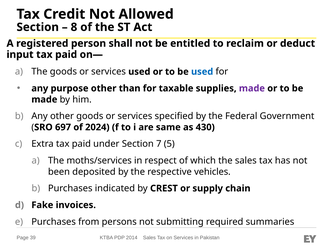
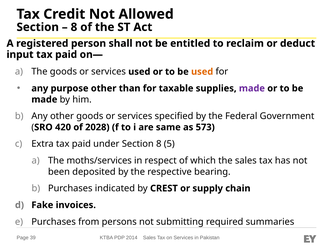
used colour: blue -> orange (202, 72)
697: 697 -> 420 (63, 127)
2024: 2024 -> 2028 (97, 127)
430: 430 -> 573 (205, 127)
Section 7: 7 -> 8 (159, 144)
vehicles: vehicles -> bearing (212, 172)
